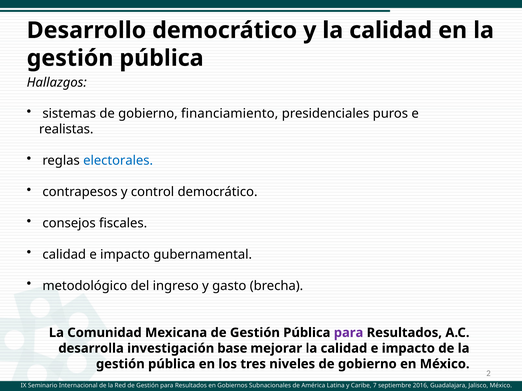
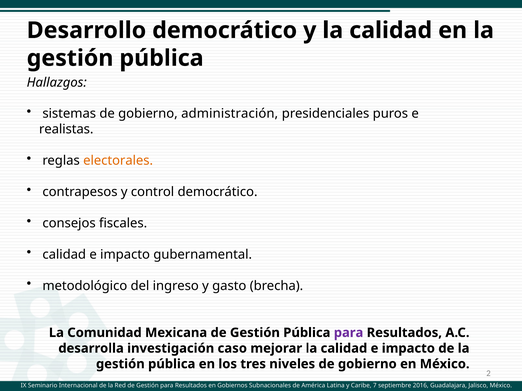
financiamiento: financiamiento -> administración (230, 114)
electorales colour: blue -> orange (118, 161)
base: base -> caso (232, 349)
